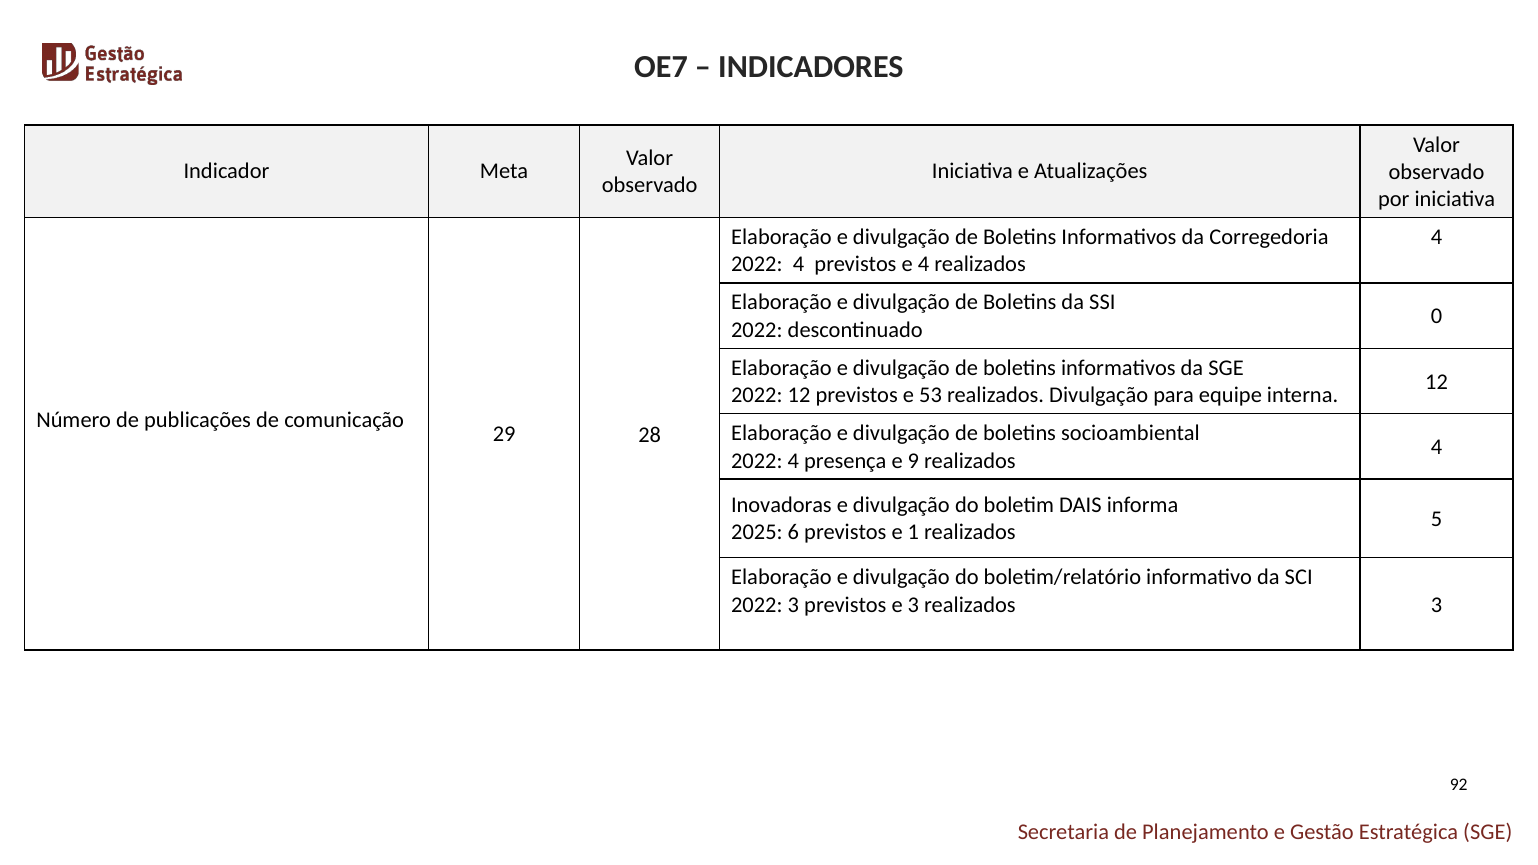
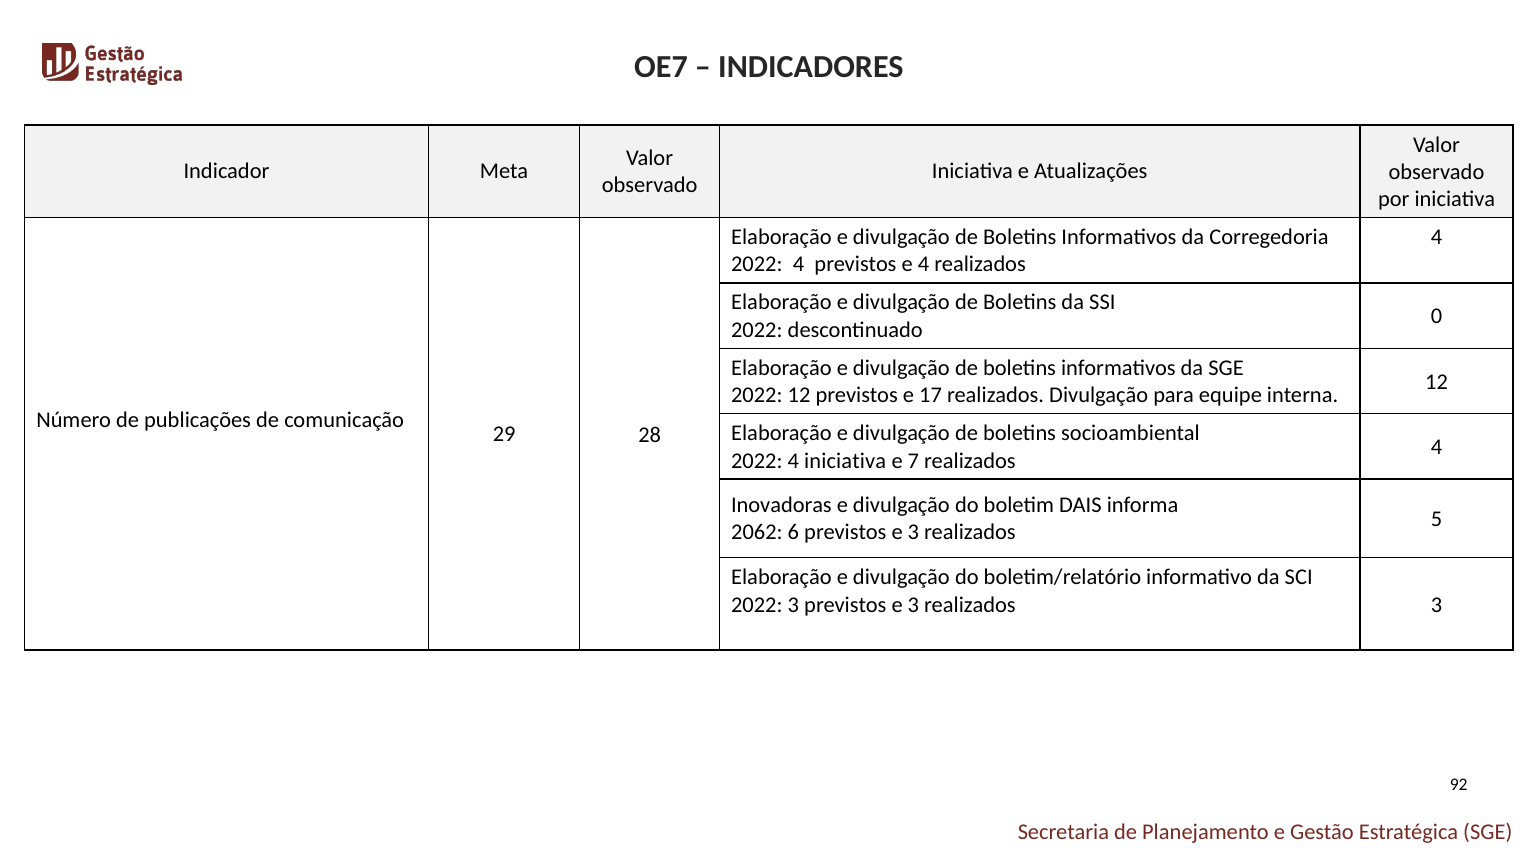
53: 53 -> 17 (931, 395)
4 presença: presença -> iniciativa (845, 461)
9: 9 -> 7 (913, 461)
2025: 2025 -> 2062 (757, 532)
6 previstos e 1: 1 -> 3 (913, 532)
